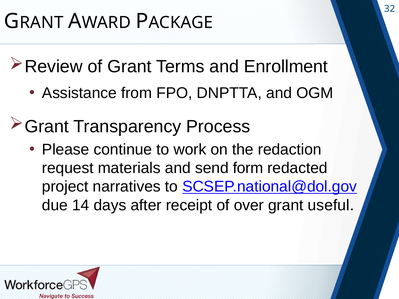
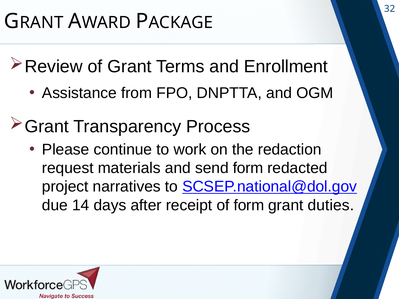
of over: over -> form (249, 205)
useful: useful -> duties (331, 205)
